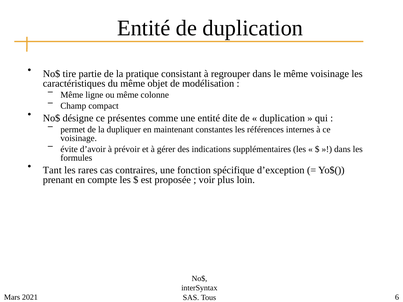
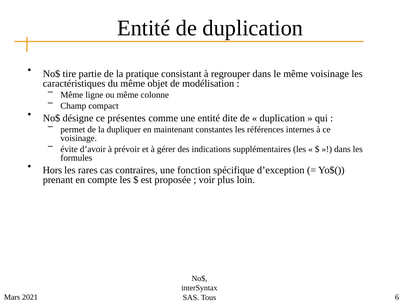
Tant: Tant -> Hors (52, 170)
